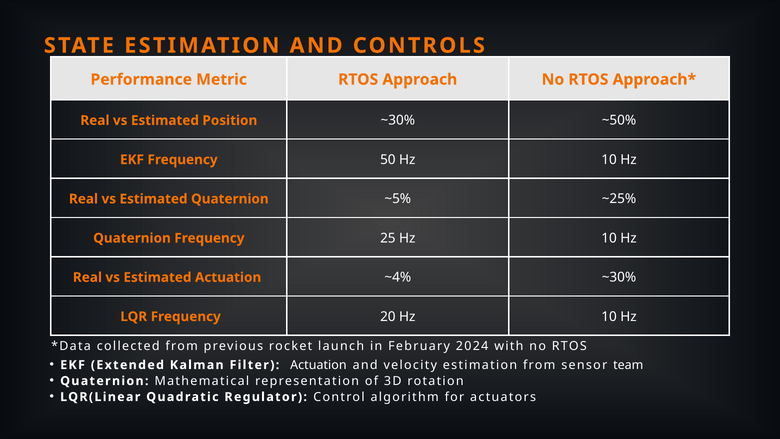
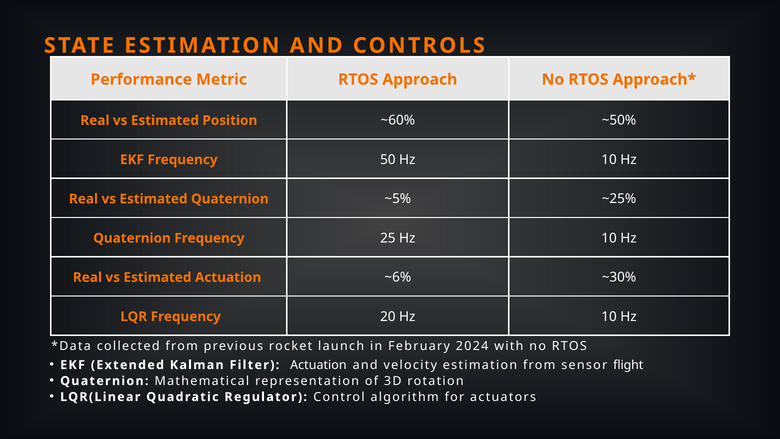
Position ~30%: ~30% -> ~60% (398, 120)
~4%: ~4% -> ~6% (398, 277)
team: team -> flight (628, 365)
